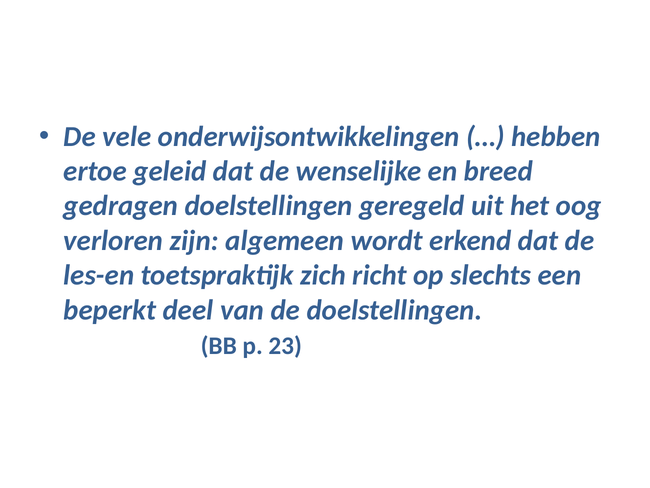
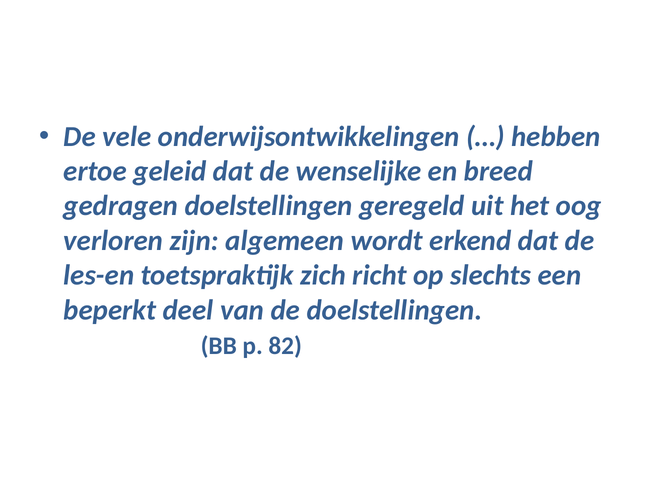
23: 23 -> 82 (285, 346)
